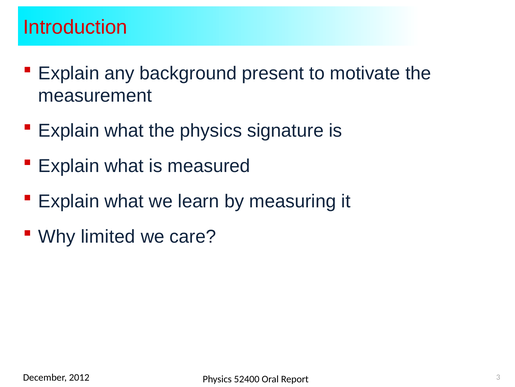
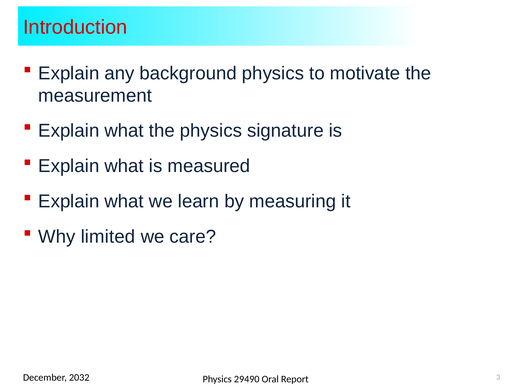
background present: present -> physics (273, 73)
2012: 2012 -> 2032 (79, 377)
52400: 52400 -> 29490 (247, 379)
